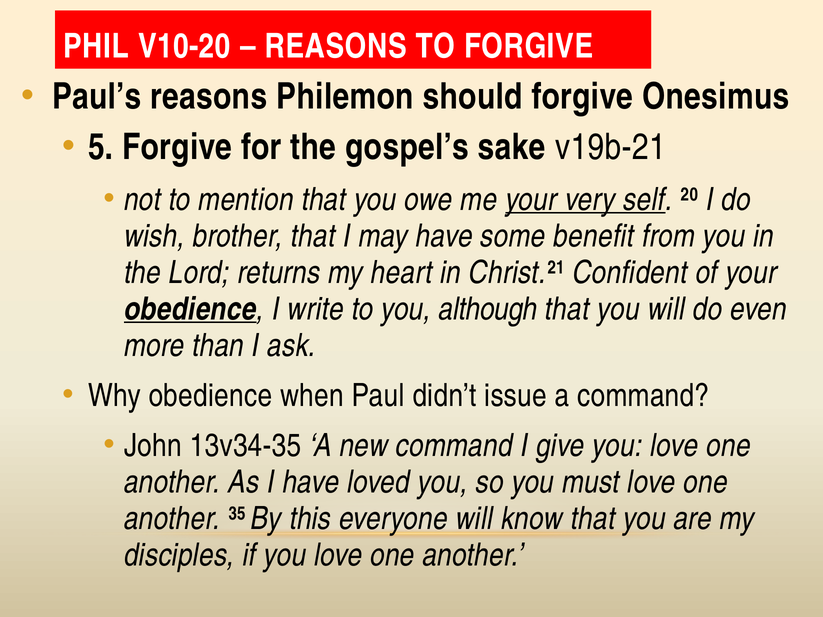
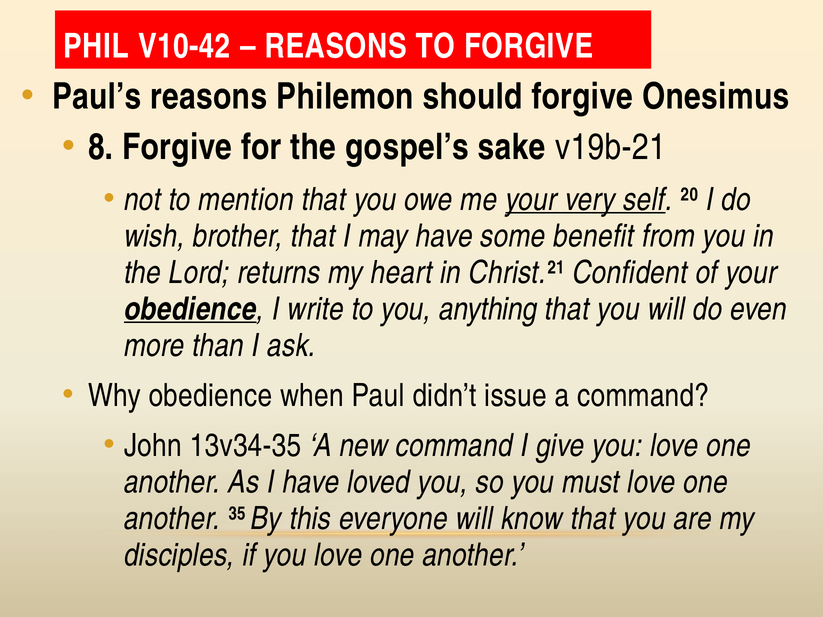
V10-20: V10-20 -> V10-42 (184, 46)
5: 5 -> 8 (101, 147)
although: although -> anything (488, 309)
